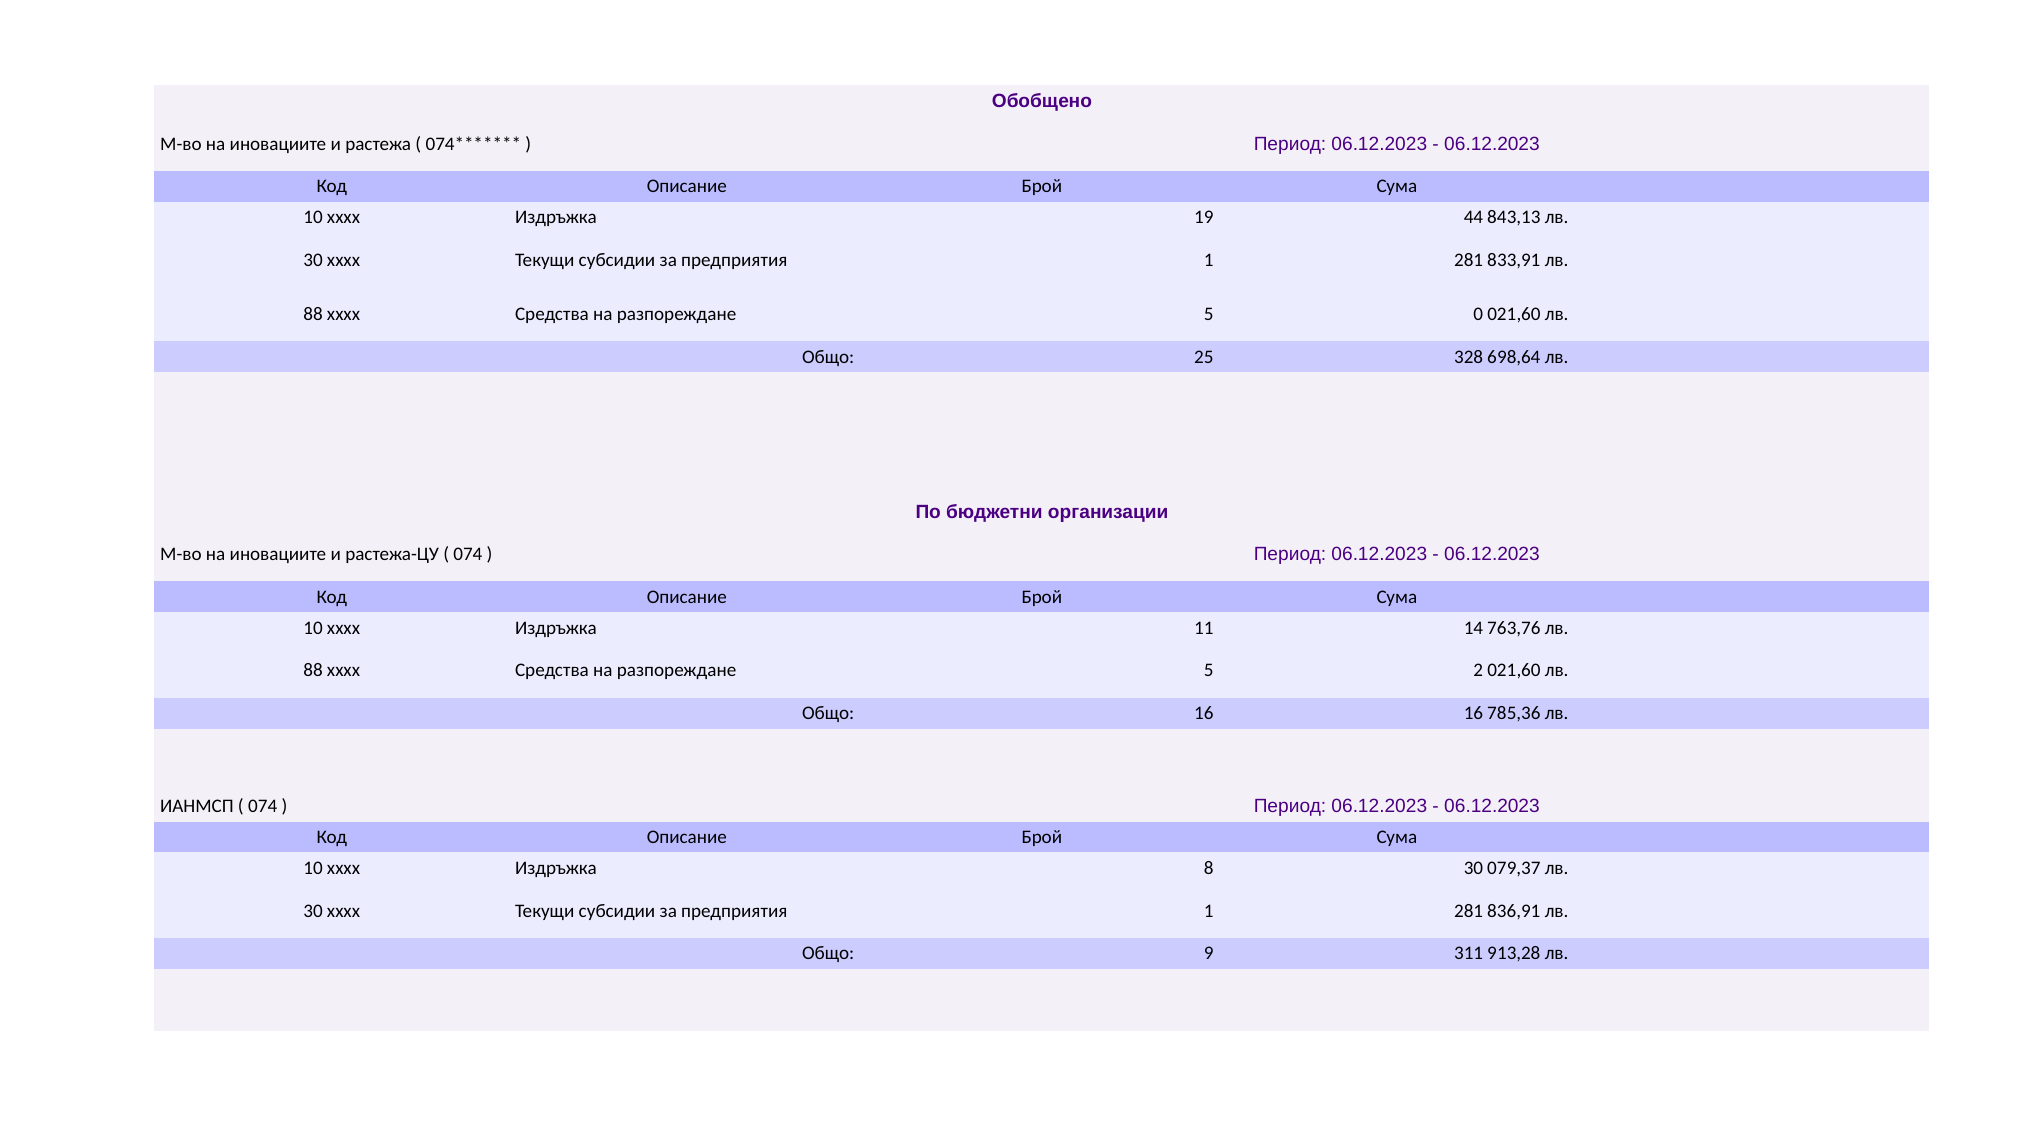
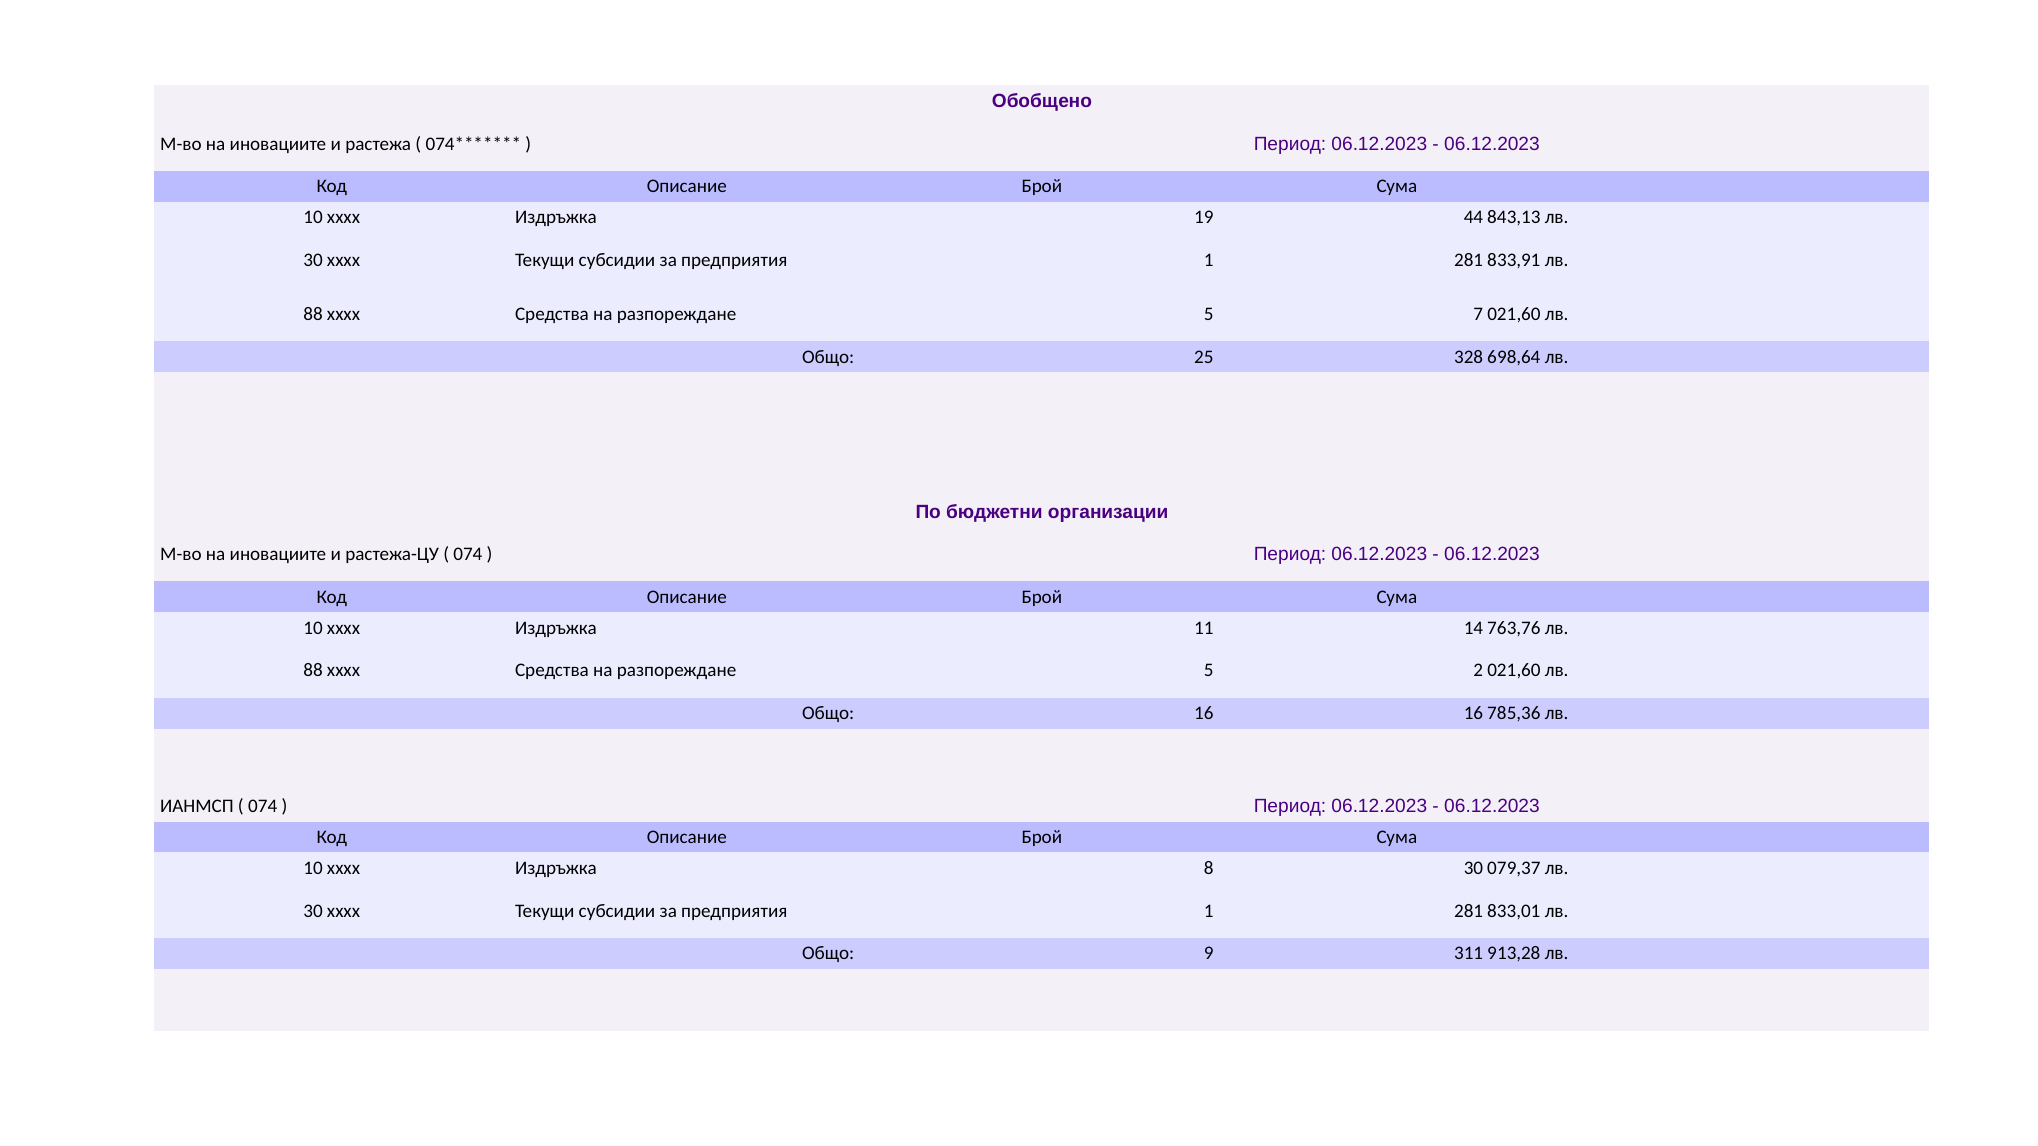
0: 0 -> 7 (1478, 314)
836,91: 836,91 -> 833,01 (1514, 911)
